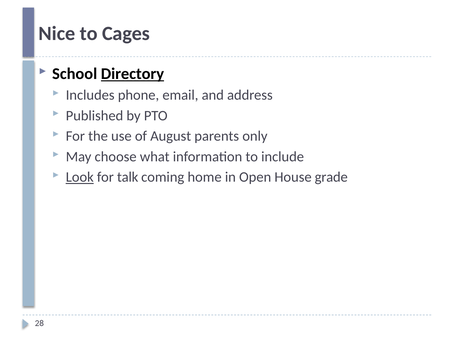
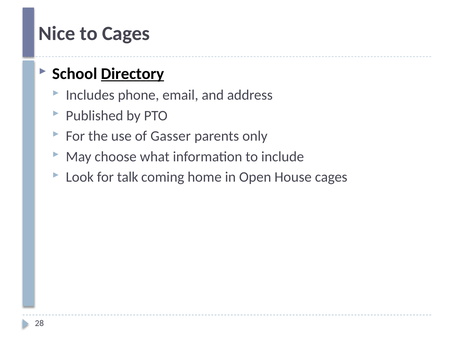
August: August -> Gasser (171, 136)
Look underline: present -> none (80, 177)
House grade: grade -> cages (331, 177)
